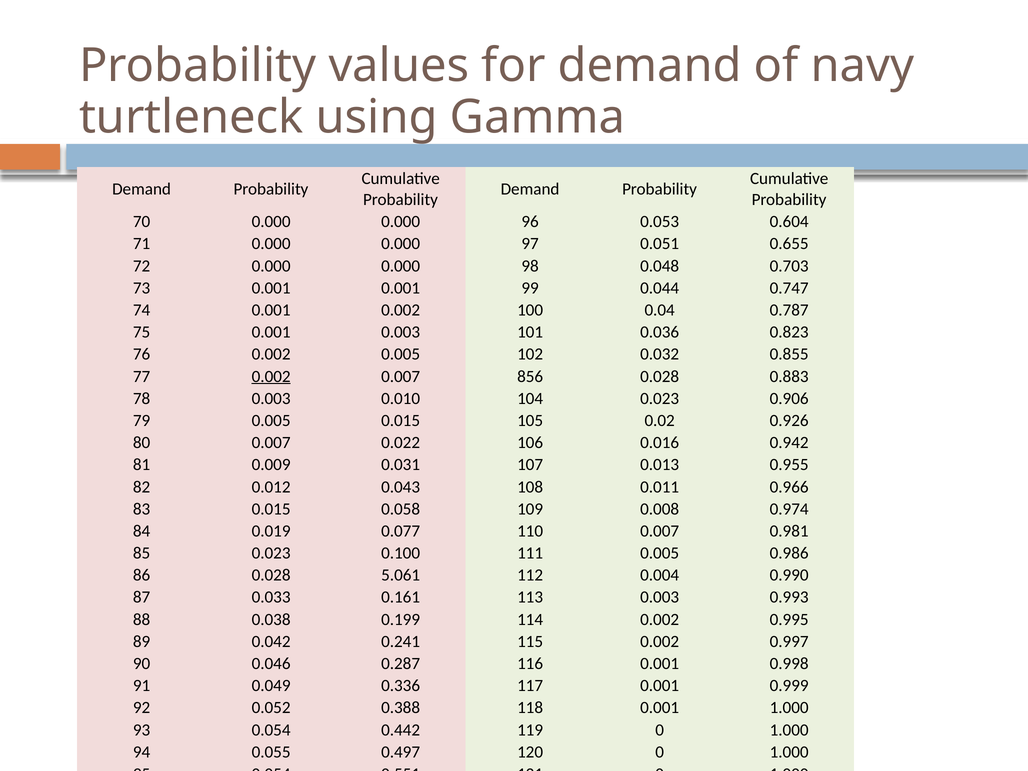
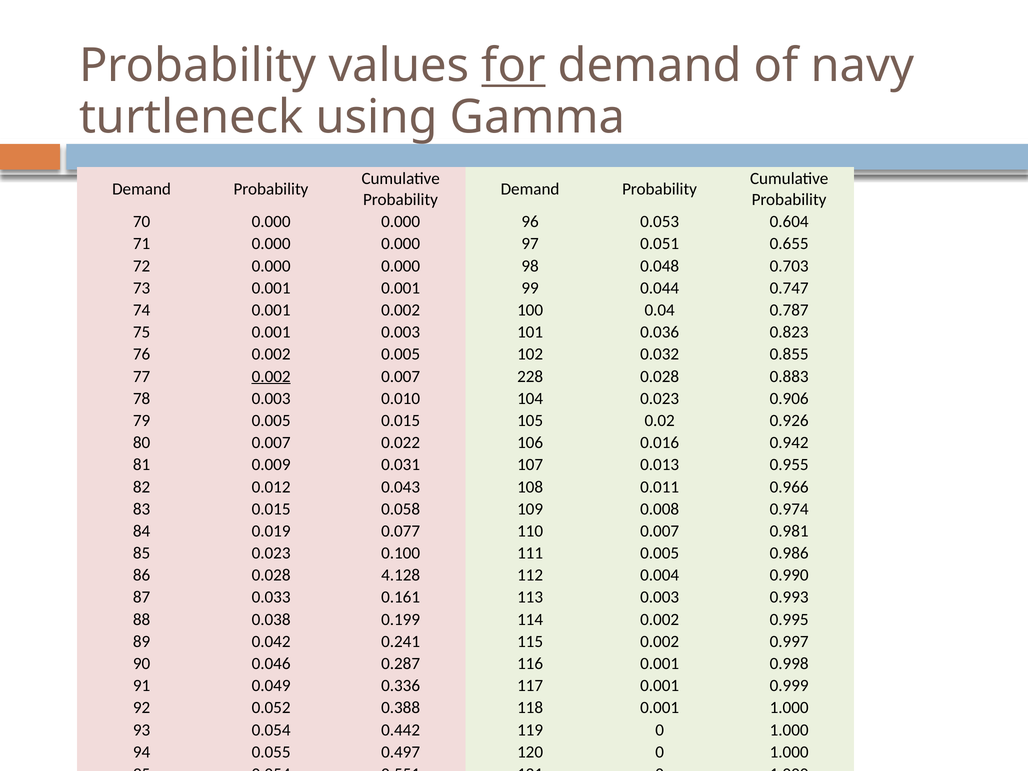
for underline: none -> present (513, 66)
856: 856 -> 228 (530, 376)
5.061: 5.061 -> 4.128 (401, 575)
